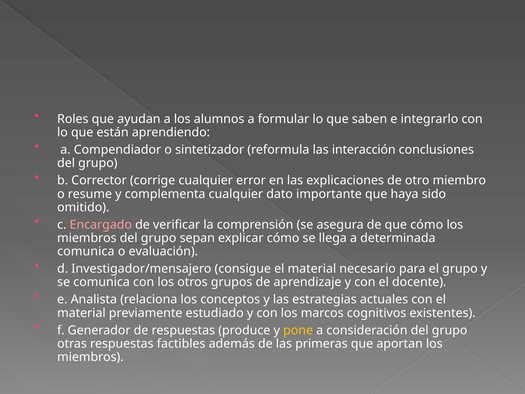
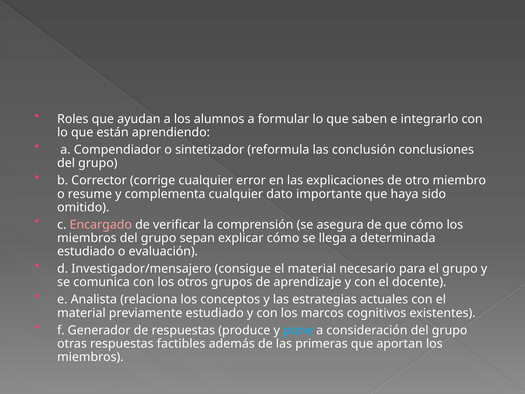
interacción: interacción -> conclusión (364, 150)
comunica: comunica -> estudiado (86, 251)
pone colour: yellow -> light blue (298, 330)
